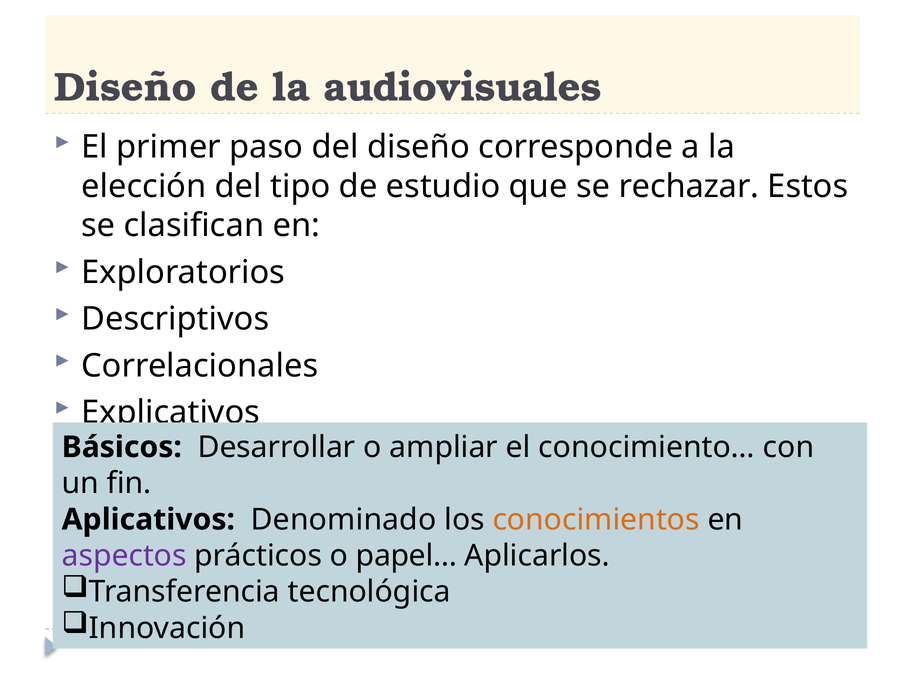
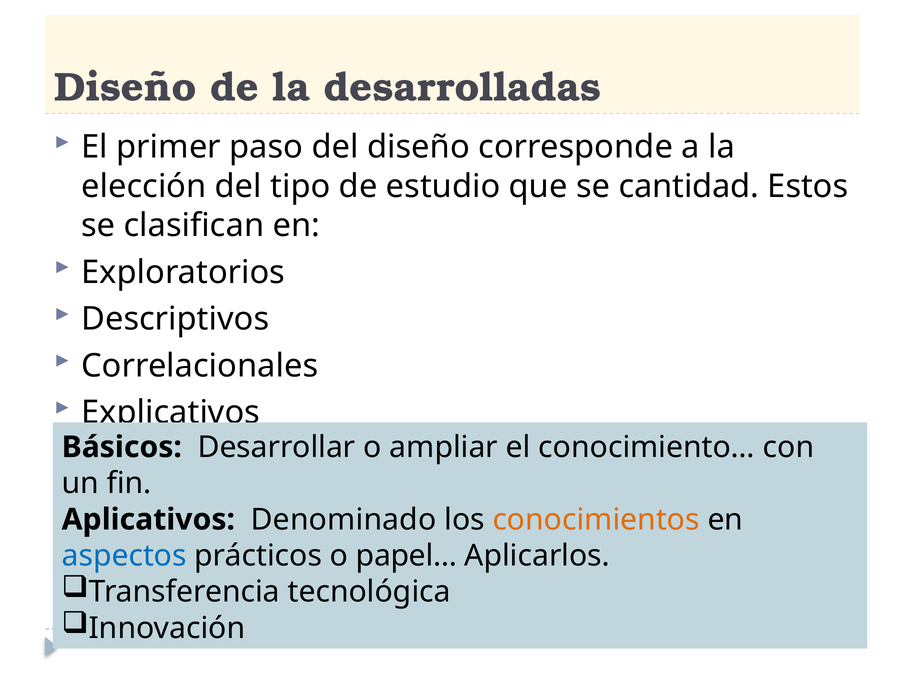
audiovisuales: audiovisuales -> desarrolladas (462, 87)
rechazar: rechazar -> cantidad (689, 186)
aspectos colour: purple -> blue (124, 556)
